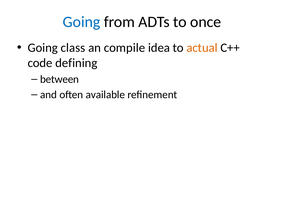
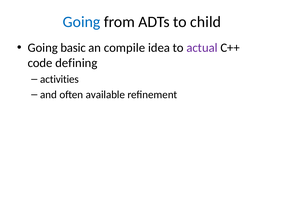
once: once -> child (206, 22)
class: class -> basic (73, 48)
actual colour: orange -> purple (202, 48)
between: between -> activities (60, 79)
